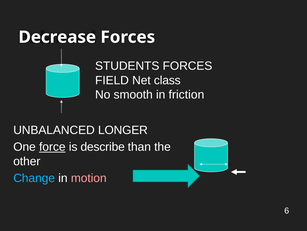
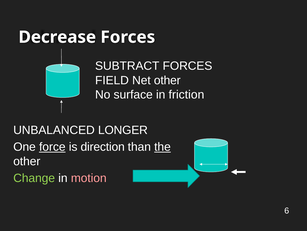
STUDENTS: STUDENTS -> SUBTRACT (127, 66)
Net class: class -> other (167, 80)
smooth: smooth -> surface (133, 94)
describe: describe -> direction (103, 146)
the underline: none -> present (162, 146)
Change colour: light blue -> light green (34, 178)
